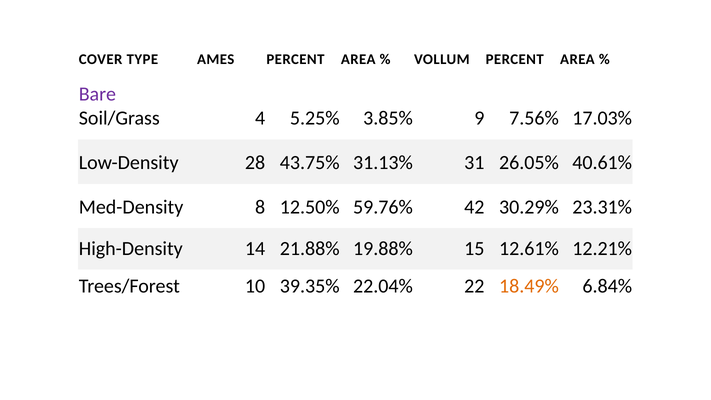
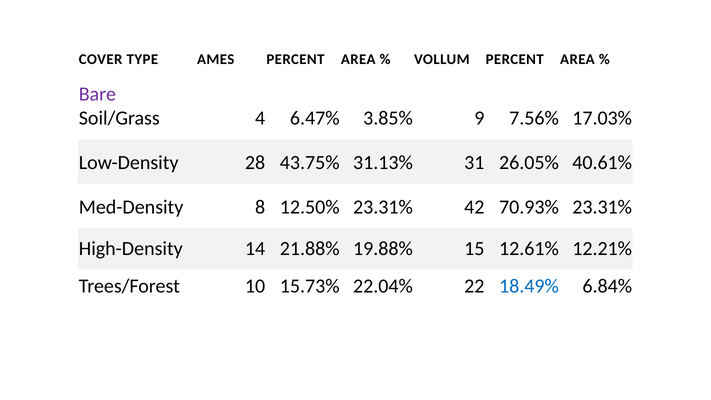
5.25%: 5.25% -> 6.47% (315, 118)
12.50% 59.76%: 59.76% -> 23.31% (383, 207)
30.29%: 30.29% -> 70.93% (529, 207)
39.35%: 39.35% -> 15.73% (310, 286)
18.49% colour: orange -> blue (529, 286)
